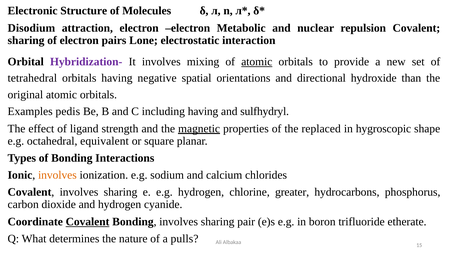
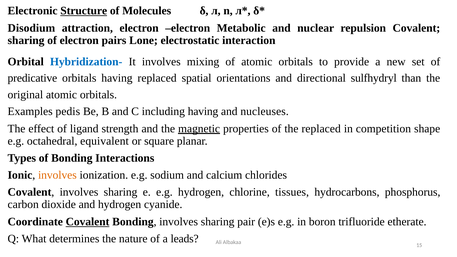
Structure underline: none -> present (84, 11)
Hybridization- colour: purple -> blue (86, 62)
atomic underline: present -> none (257, 62)
tetrahedral: tetrahedral -> predicative (32, 78)
having negative: negative -> replaced (157, 78)
hydroxide: hydroxide -> sulfhydryl (374, 78)
sulfhydryl: sulfhydryl -> nucleuses (265, 112)
hygroscopic: hygroscopic -> competition (383, 129)
greater: greater -> tissues (292, 192)
pulls: pulls -> leads (185, 239)
